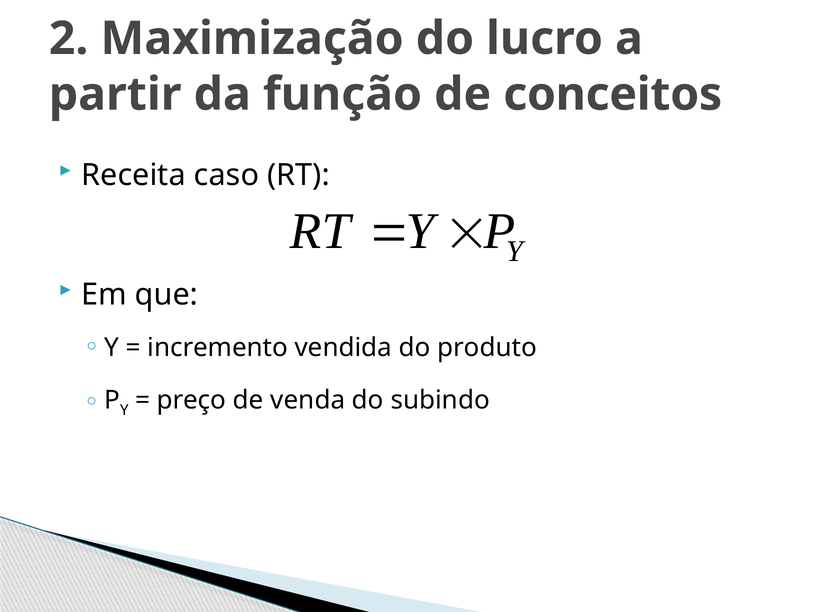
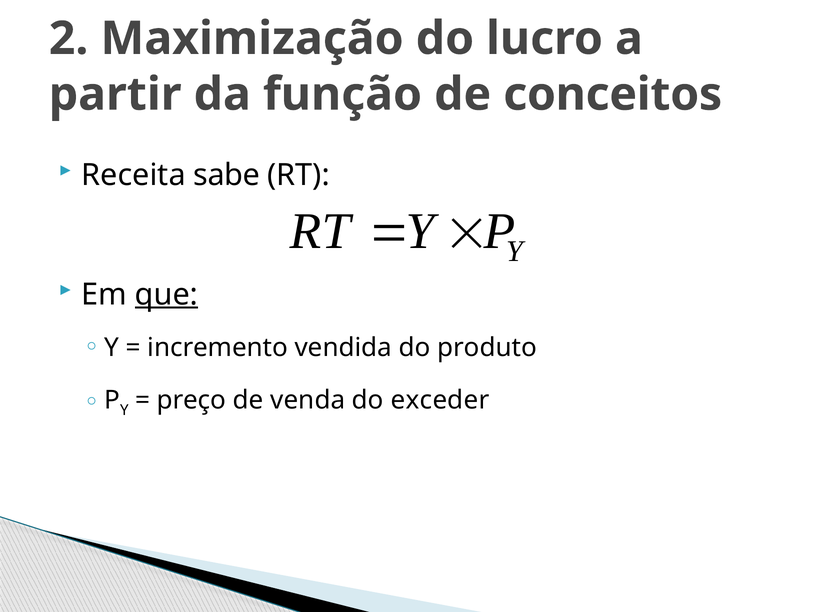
caso: caso -> sabe (227, 175)
que underline: none -> present (167, 294)
subindo: subindo -> exceder (440, 400)
